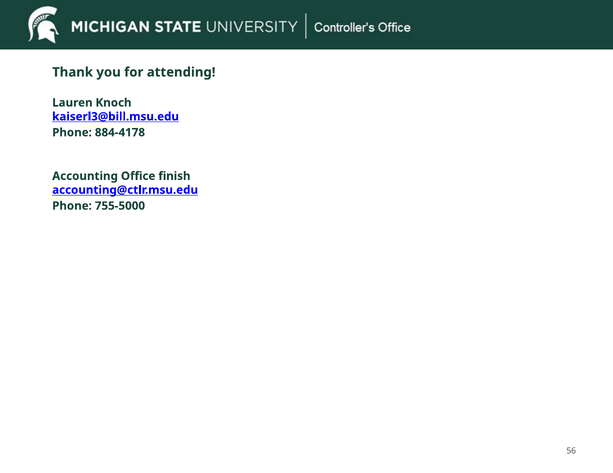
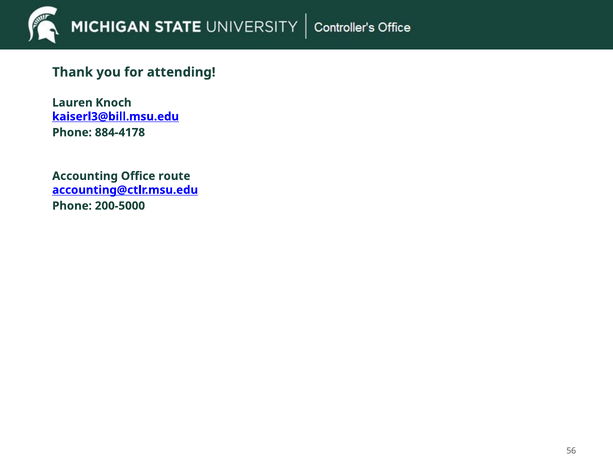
finish: finish -> route (174, 176)
755-5000: 755-5000 -> 200-5000 (120, 206)
